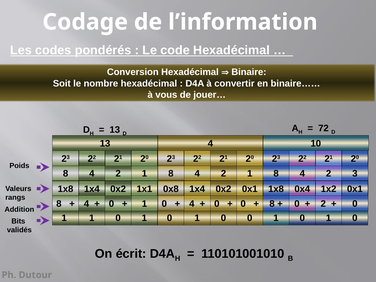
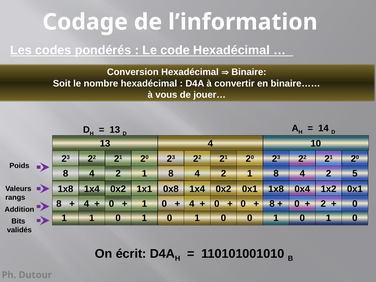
72: 72 -> 14 (323, 128)
3: 3 -> 5 (355, 174)
